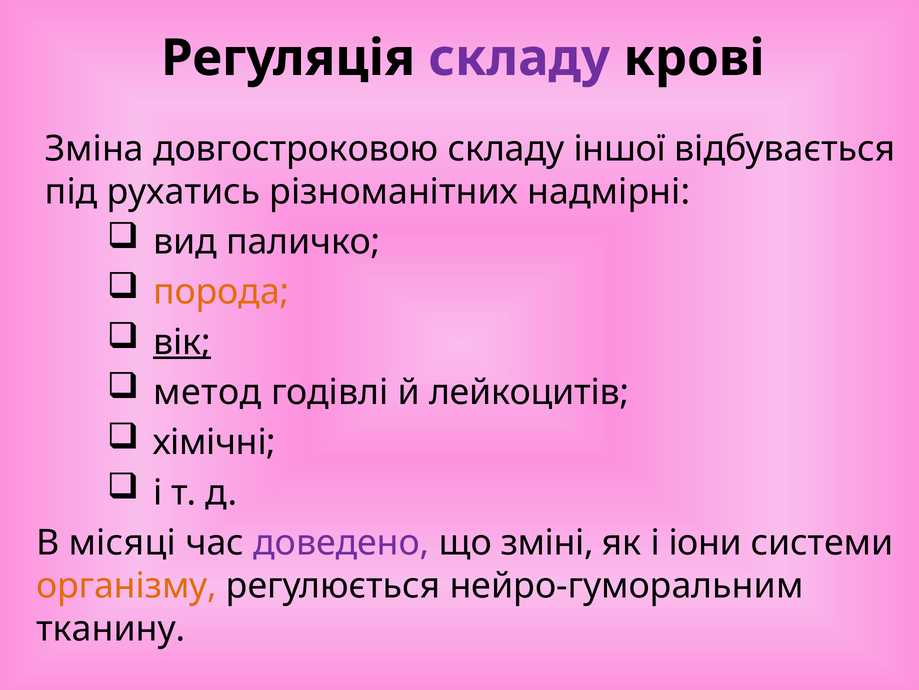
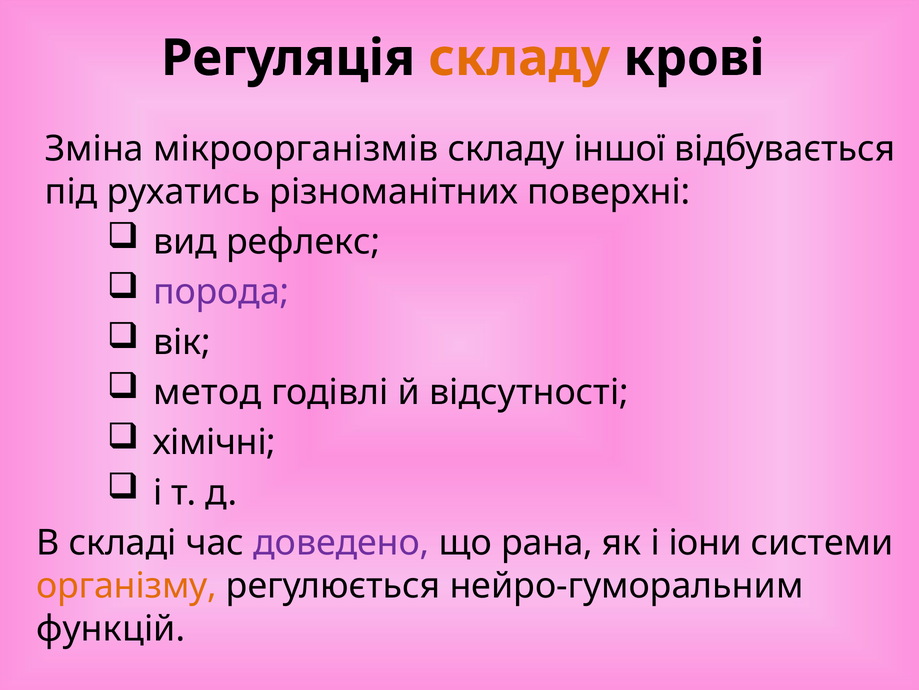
складу colour: purple -> orange (519, 58)
довгостроковою: довгостроковою -> мікроорганізмів (296, 149)
надмірні: надмірні -> поверхні (609, 192)
паличко: паличко -> рефлекс (303, 242)
порода colour: orange -> purple (221, 292)
вік underline: present -> none (182, 342)
лейкоцитів: лейкоцитів -> відсутності (529, 392)
місяці: місяці -> складі (123, 542)
зміні: зміні -> рана (547, 542)
тканину: тканину -> функцій (111, 628)
